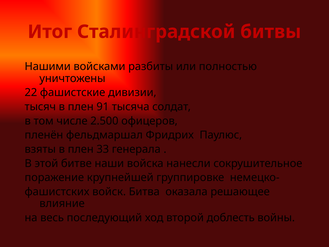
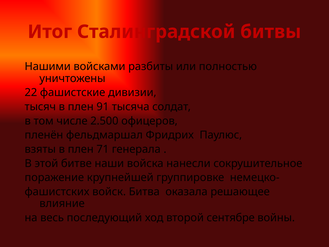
33: 33 -> 71 (103, 149)
доблесть: доблесть -> сентябре (231, 218)
